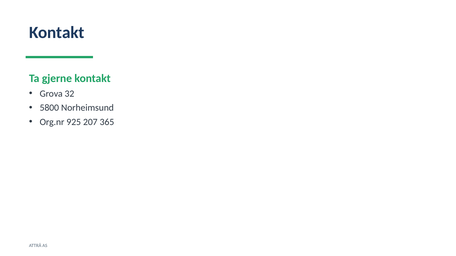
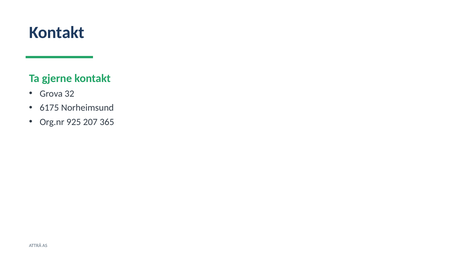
5800: 5800 -> 6175 (49, 108)
